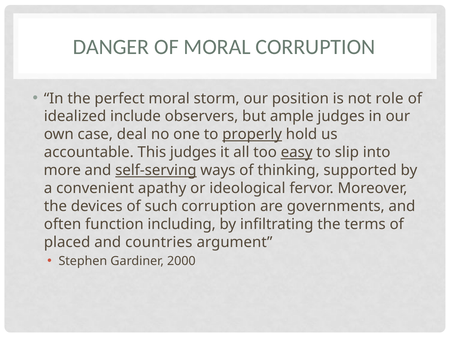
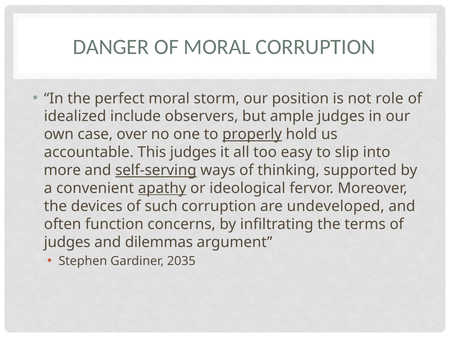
deal: deal -> over (132, 135)
easy underline: present -> none (297, 153)
apathy underline: none -> present (162, 189)
governments: governments -> undeveloped (336, 207)
including: including -> concerns (182, 225)
placed: placed -> judges (67, 243)
countries: countries -> dilemmas (159, 243)
2000: 2000 -> 2035 (181, 261)
